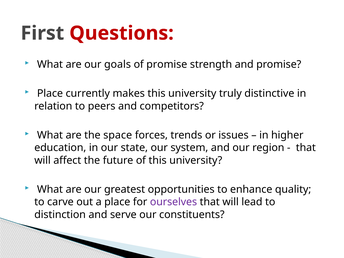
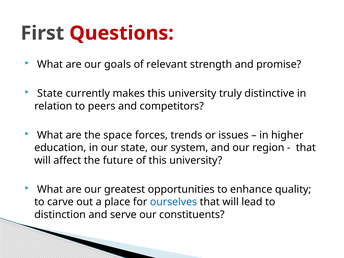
of promise: promise -> relevant (167, 64)
Place: Place -> State (50, 94)
ourselves colour: purple -> blue (174, 202)
